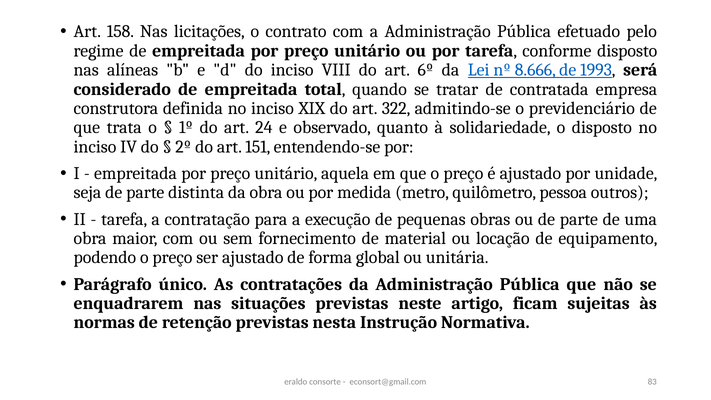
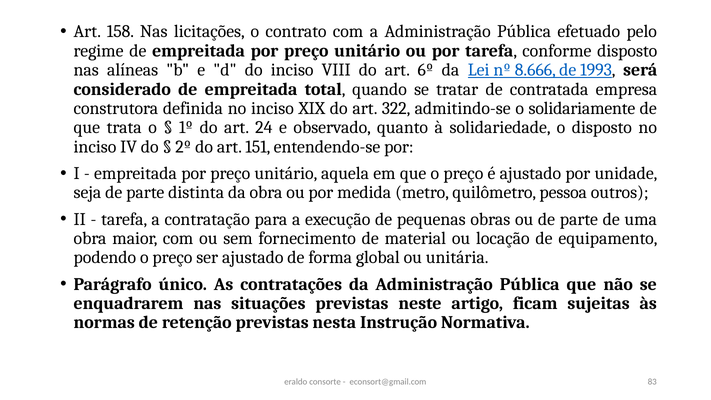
previdenciário: previdenciário -> solidariamente (582, 108)
